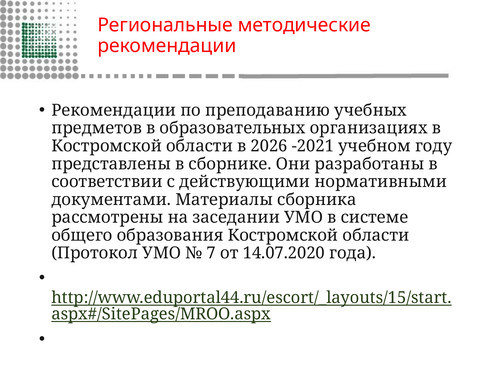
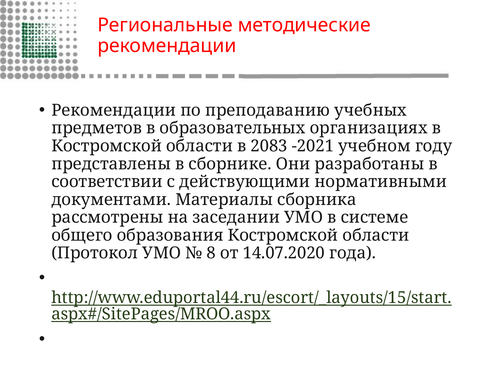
2026: 2026 -> 2083 (269, 146)
7: 7 -> 8 (211, 253)
